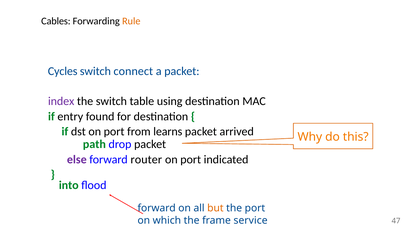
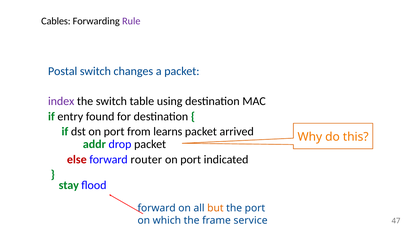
Rule colour: orange -> purple (131, 21)
Cycles: Cycles -> Postal (63, 71)
connect: connect -> changes (133, 71)
path: path -> addr (94, 145)
else colour: purple -> red (77, 160)
into: into -> stay (69, 186)
